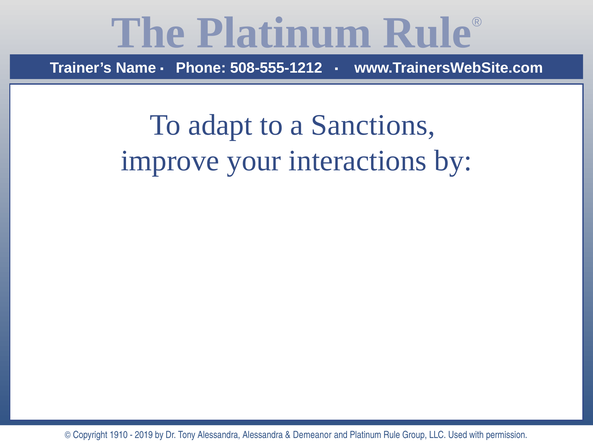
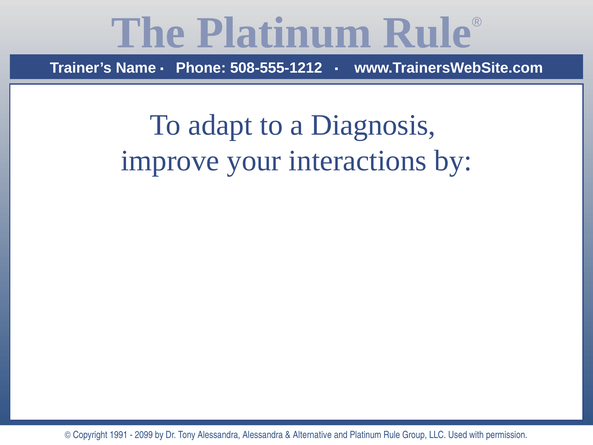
Sanctions: Sanctions -> Diagnosis (373, 125)
1910: 1910 -> 1991 (119, 435)
2019: 2019 -> 2099 (144, 435)
Demeanor: Demeanor -> Alternative (312, 435)
